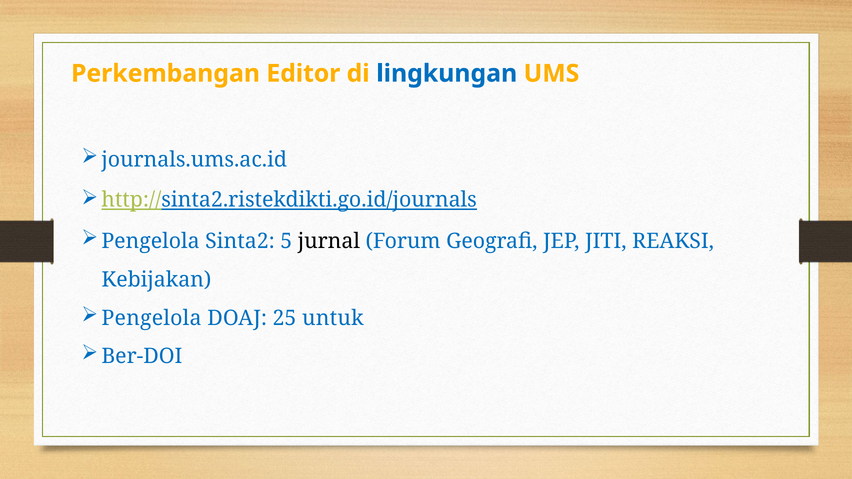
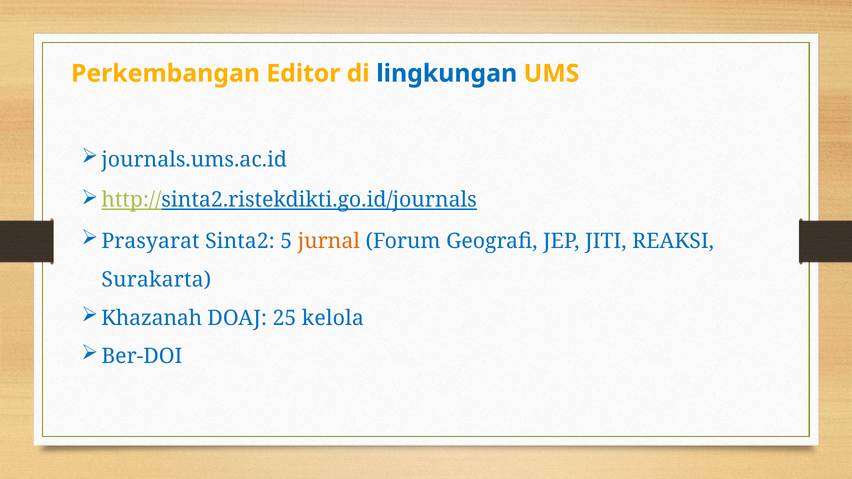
Pengelola: Pengelola -> Prasyarat (150, 242)
jurnal colour: black -> orange (329, 242)
Kebijakan: Kebijakan -> Surakarta (156, 280)
Pengelola: Pengelola -> Khazanah (152, 318)
untuk: untuk -> kelola (333, 318)
